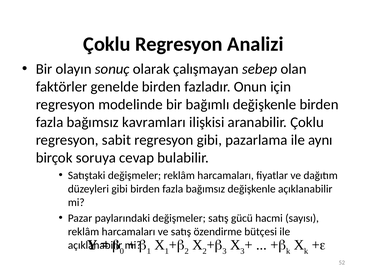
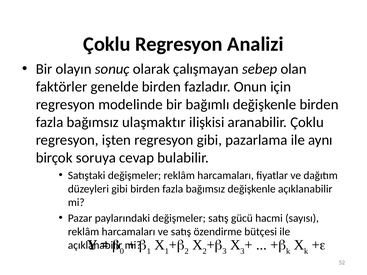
kavramları: kavramları -> ulaşmaktır (154, 122)
sabit: sabit -> işten (116, 140)
